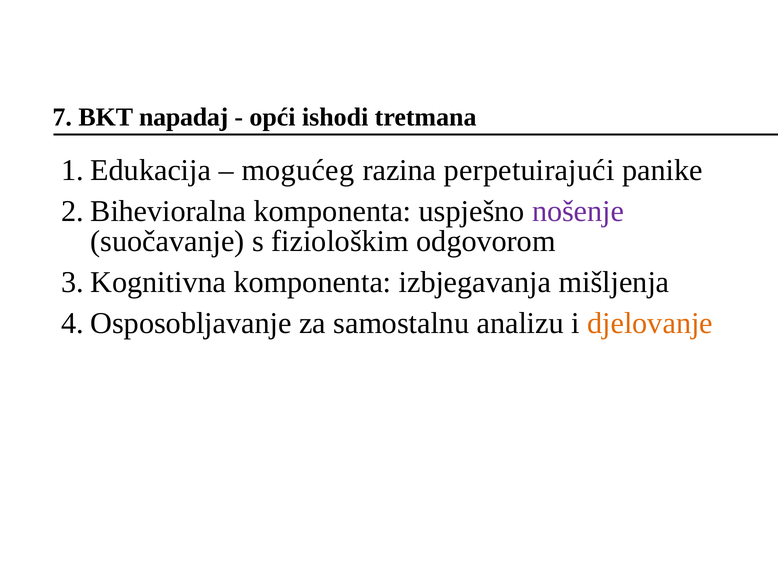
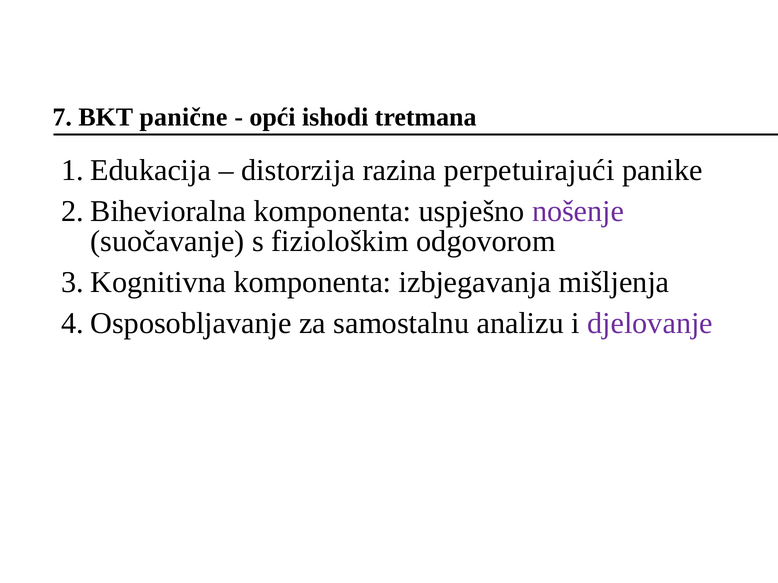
napadaj: napadaj -> panične (183, 117)
mogućeg: mogućeg -> distorzija (298, 171)
djelovanje colour: orange -> purple (650, 324)
